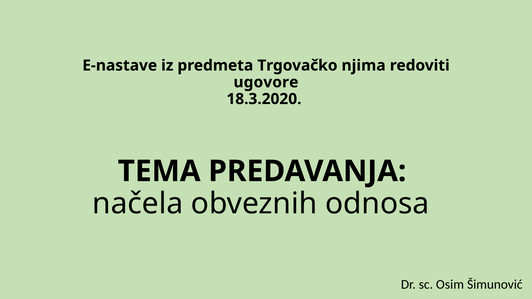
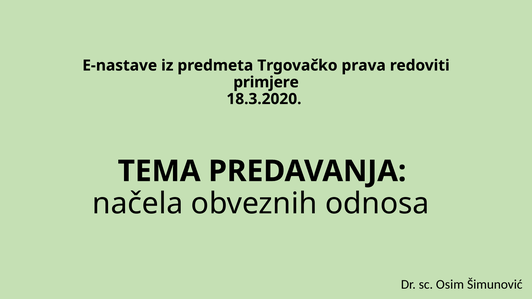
njima: njima -> prava (364, 66)
ugovore: ugovore -> primjere (266, 82)
